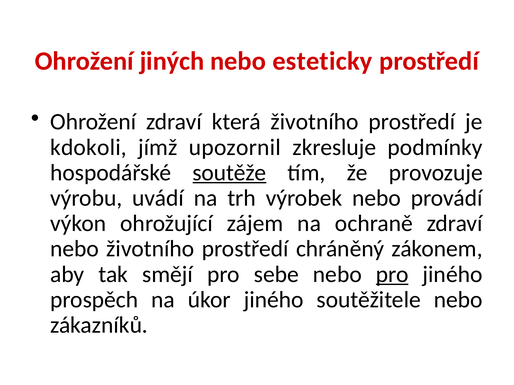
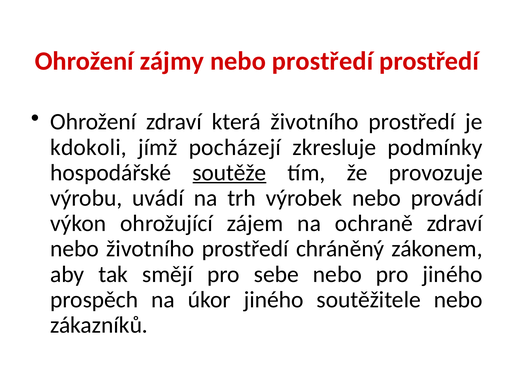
jiných: jiných -> zájmy (172, 61)
nebo esteticky: esteticky -> prostředí (323, 61)
upozornil: upozornil -> pocházejí (235, 147)
pro underline: present -> none (392, 275)
